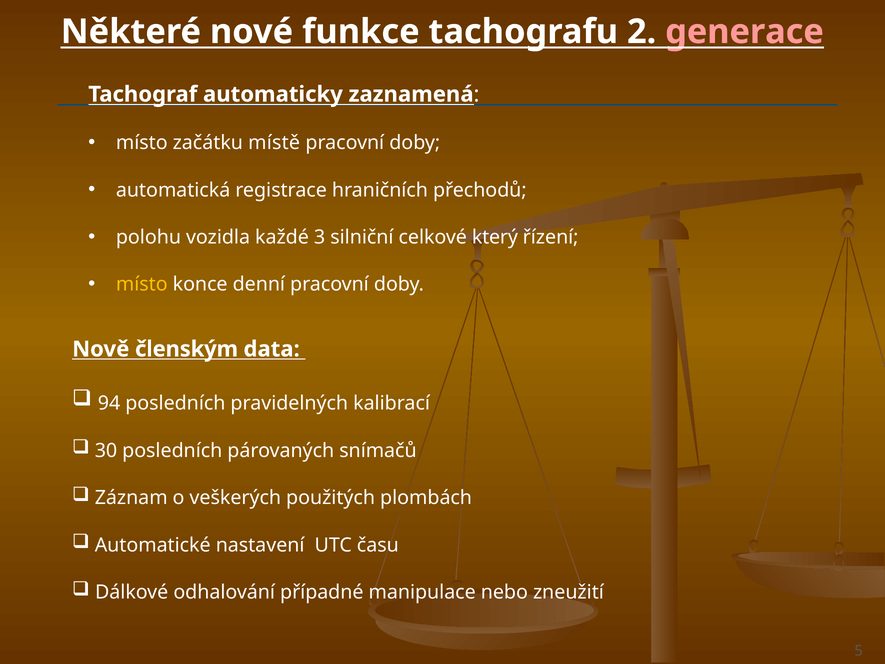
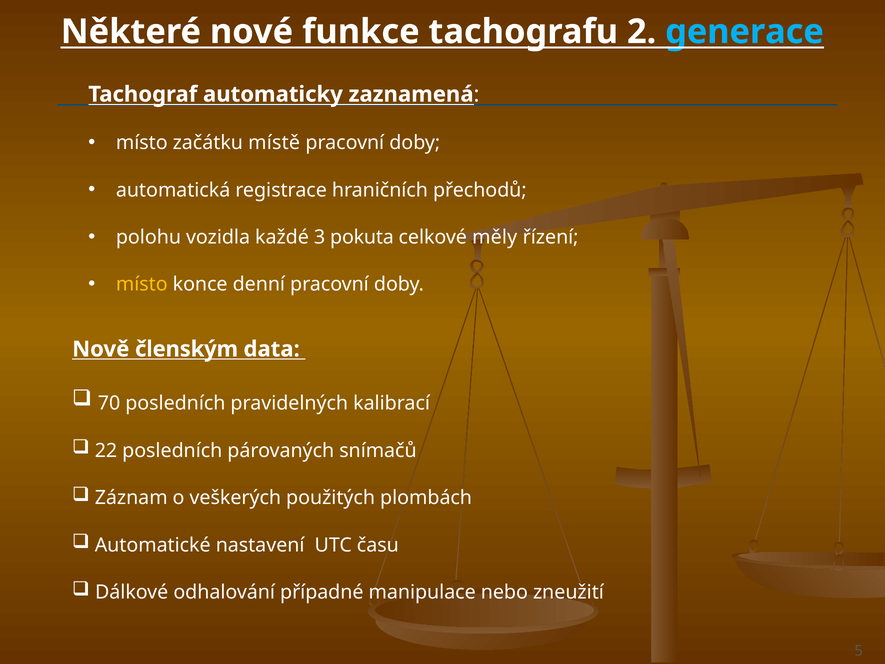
generace colour: pink -> light blue (744, 32)
silniční: silniční -> pokuta (362, 237)
který: který -> měly (495, 237)
94: 94 -> 70 (109, 403)
30: 30 -> 22 (106, 451)
